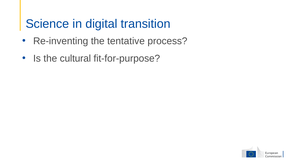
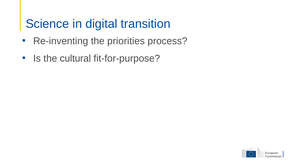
tentative: tentative -> priorities (126, 41)
